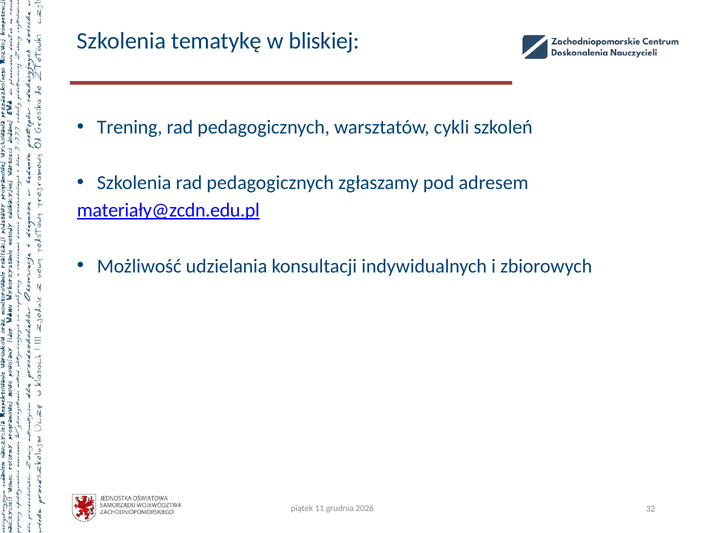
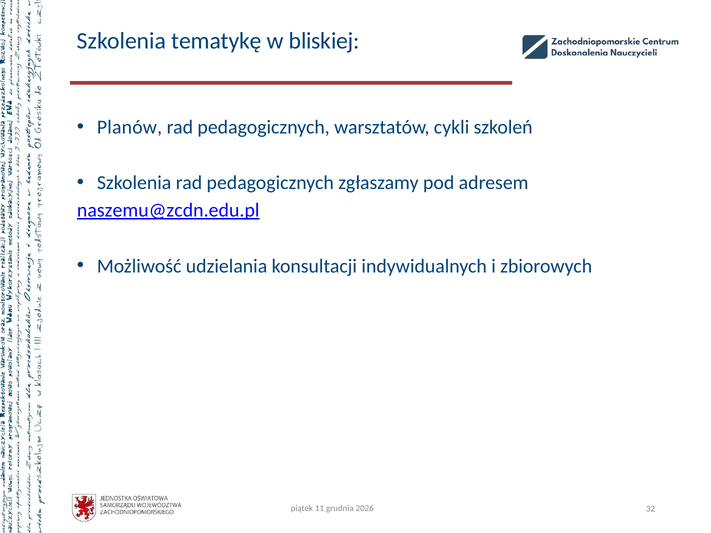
Trening: Trening -> Planów (130, 127)
materiały@zcdn.edu.pl: materiały@zcdn.edu.pl -> naszemu@zcdn.edu.pl (168, 210)
